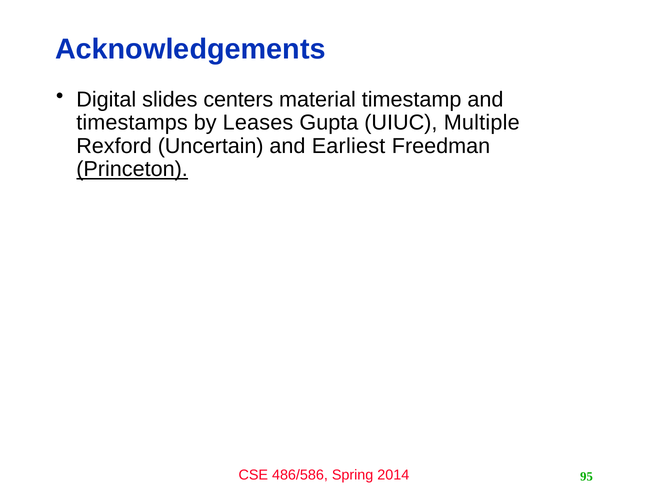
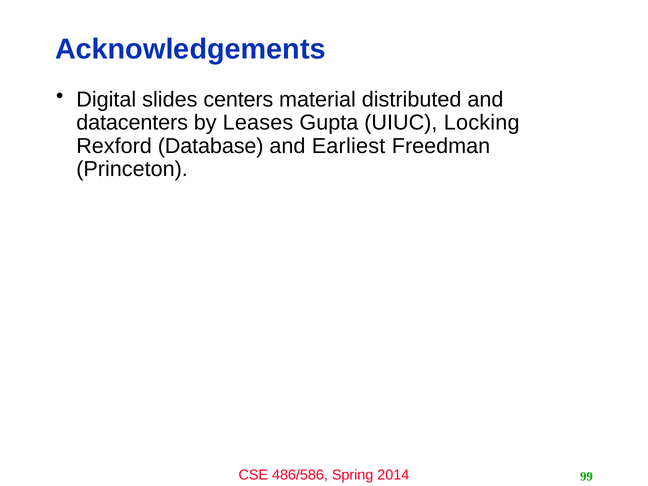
timestamp: timestamp -> distributed (412, 99)
timestamps: timestamps -> datacenters (132, 123)
Multiple: Multiple -> Locking (482, 123)
Uncertain: Uncertain -> Database (211, 146)
Princeton underline: present -> none (132, 169)
95: 95 -> 99 (587, 477)
